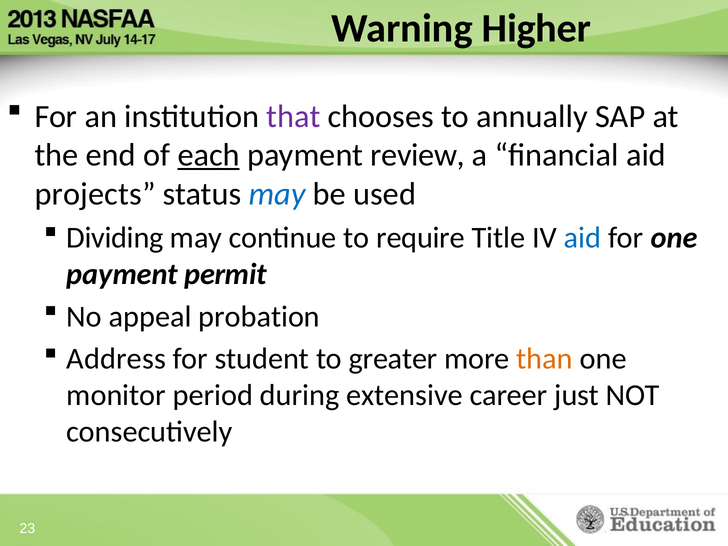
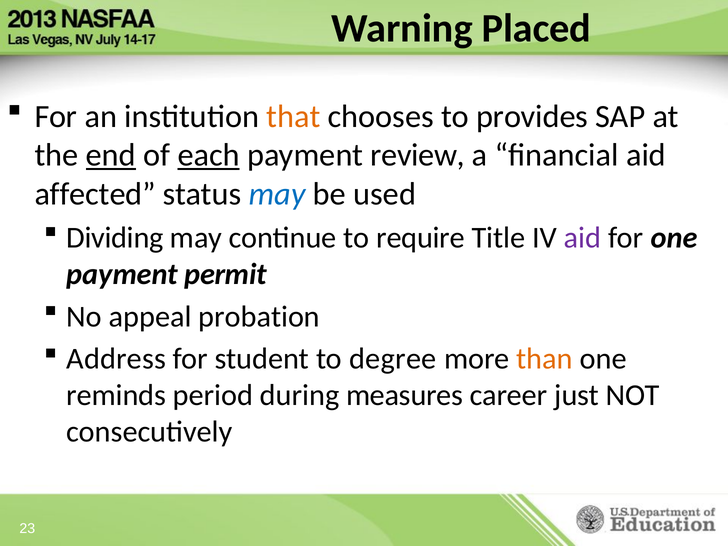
Higher: Higher -> Placed (536, 28)
that colour: purple -> orange (293, 116)
annually: annually -> provides (532, 116)
end underline: none -> present (111, 155)
projects: projects -> affected (95, 194)
aid colour: blue -> purple (583, 238)
greater: greater -> degree (393, 359)
monitor: monitor -> reminds (116, 395)
extensive: extensive -> measures (405, 395)
